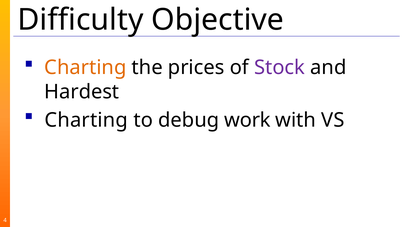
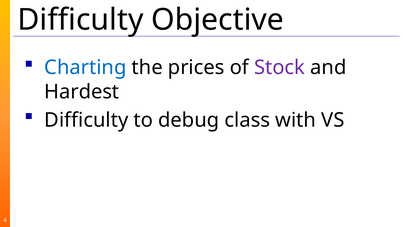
Charting colour: orange -> blue (85, 68)
Charting: Charting -> Difficulty (86, 120)
work: work -> class (247, 120)
